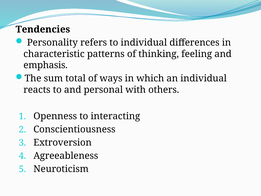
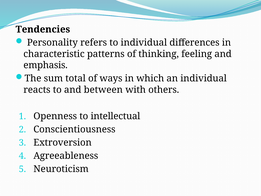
personal: personal -> between (103, 90)
interacting: interacting -> intellectual (115, 116)
